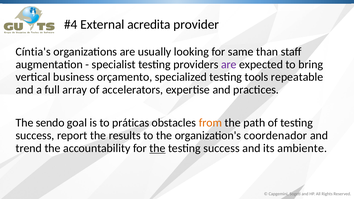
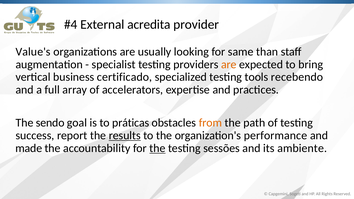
Cíntia's: Cíntia's -> Value's (33, 52)
are colour: purple -> orange (229, 64)
orçamento: orçamento -> certificado (125, 77)
repeatable: repeatable -> recebendo (297, 77)
results underline: none -> present (125, 136)
coordenador: coordenador -> performance (275, 136)
trend: trend -> made (29, 148)
success: success -> sessões (222, 148)
